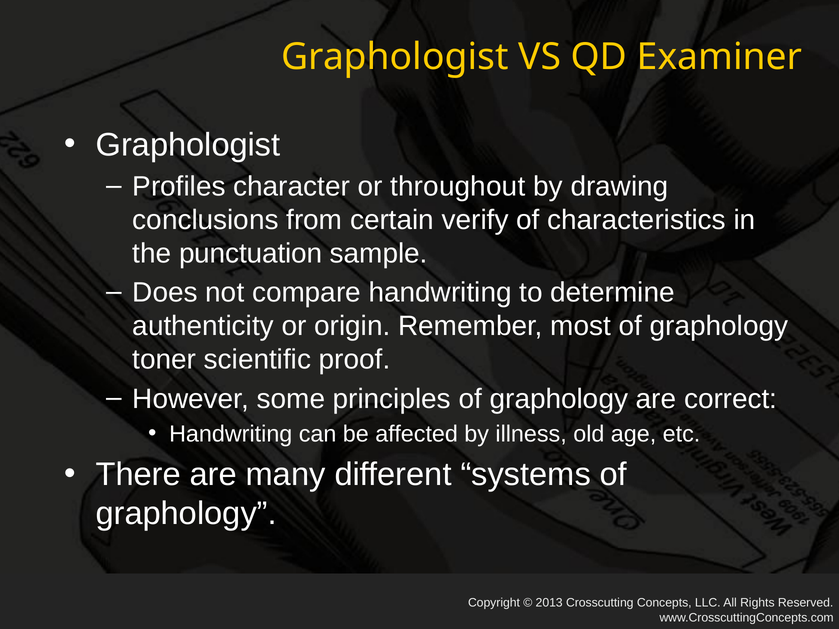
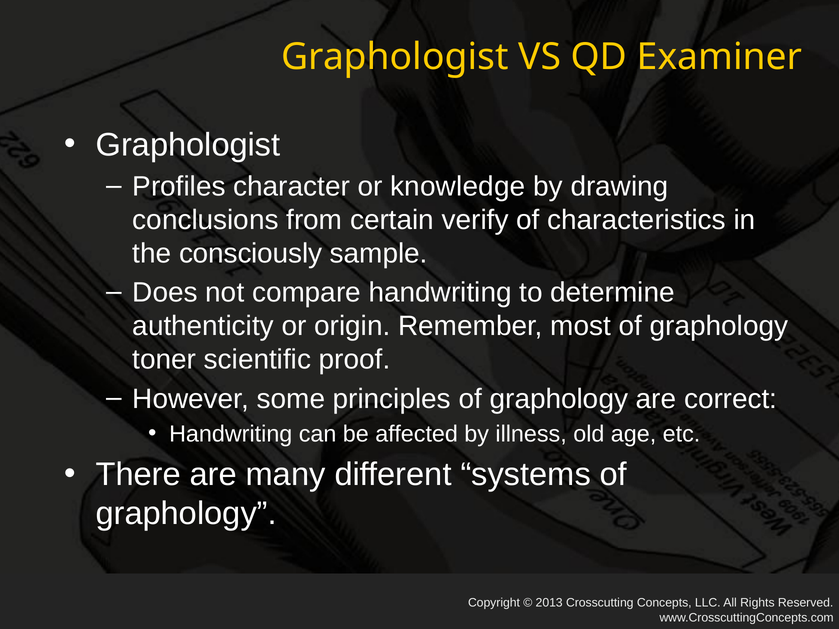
throughout: throughout -> knowledge (458, 186)
punctuation: punctuation -> consciously (251, 254)
